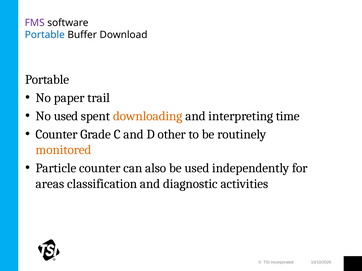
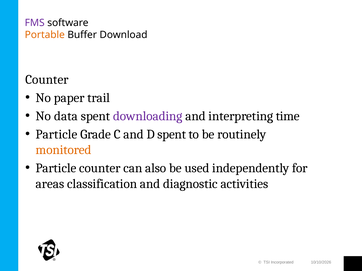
Portable colour: blue -> orange (45, 35)
Portable: Portable -> Counter (47, 80)
No used: used -> data (66, 116)
downloading colour: orange -> purple (148, 116)
Counter: Counter -> Particle (56, 134)
D other: other -> spent (172, 134)
